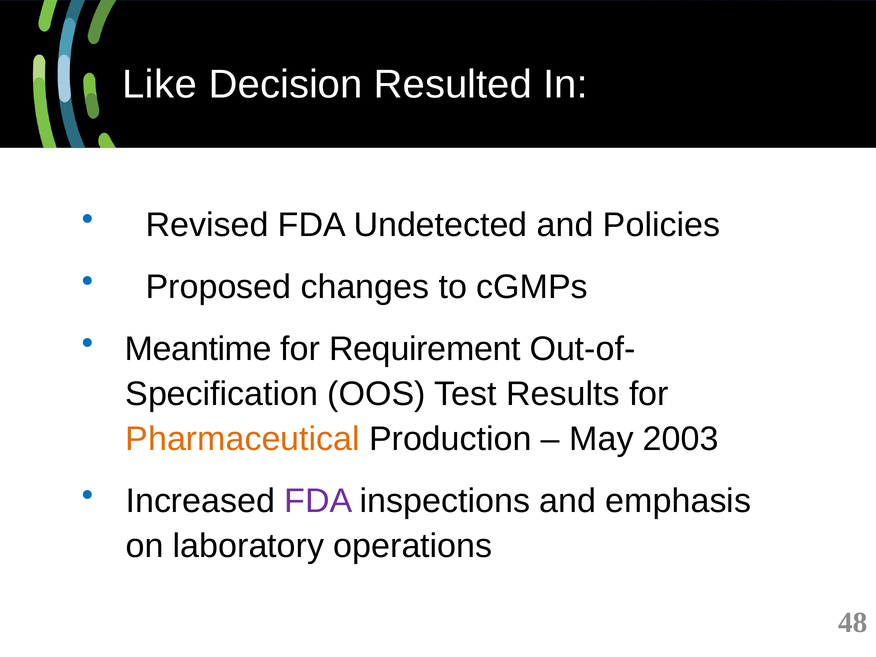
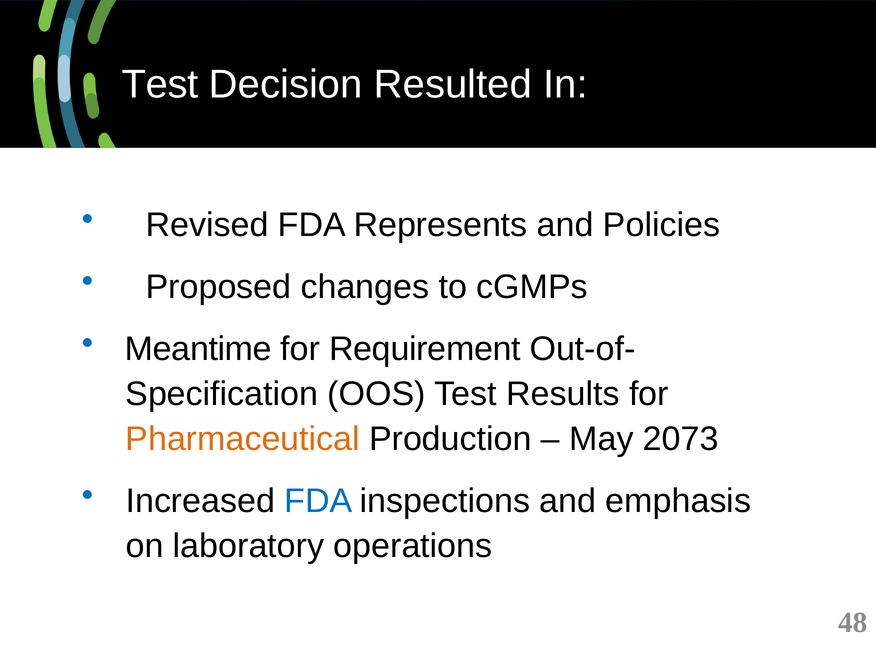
Like: Like -> Test (160, 85)
Undetected: Undetected -> Represents (440, 225)
2003: 2003 -> 2073 (681, 439)
FDA colour: purple -> blue (318, 501)
